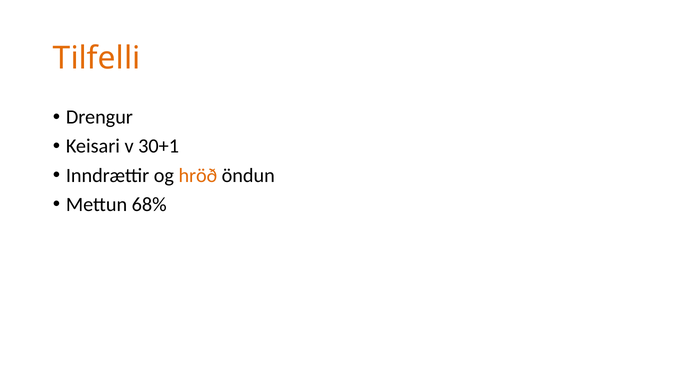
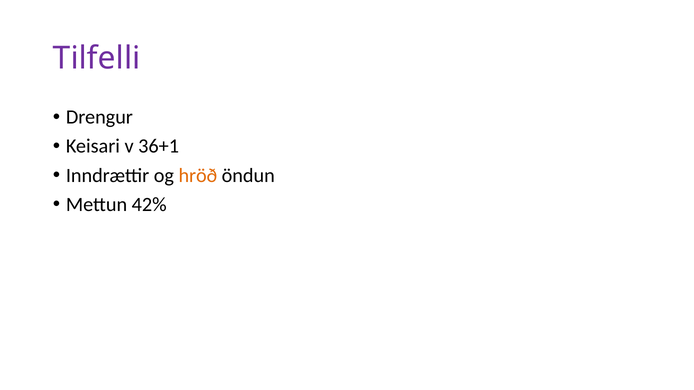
Tilfelli colour: orange -> purple (97, 58)
30+1: 30+1 -> 36+1 (159, 146)
68%: 68% -> 42% (149, 205)
